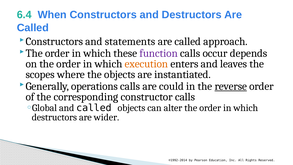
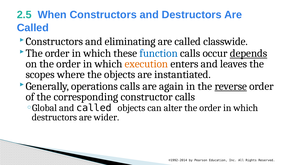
6.4: 6.4 -> 2.5 (24, 15)
statements: statements -> eliminating (130, 42)
approach: approach -> classwide (225, 42)
function colour: purple -> blue (159, 53)
depends underline: none -> present (249, 53)
could: could -> again (171, 86)
